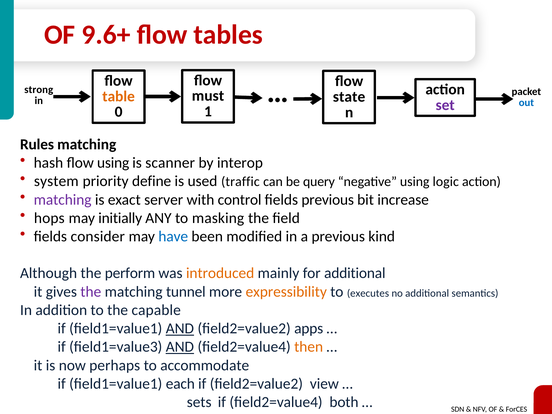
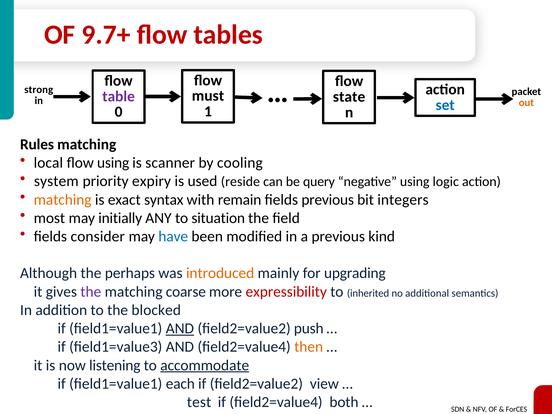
9.6+: 9.6+ -> 9.7+ (106, 35)
table colour: orange -> purple (119, 96)
out colour: blue -> orange (526, 103)
set colour: purple -> blue (445, 105)
hash: hash -> local (48, 163)
interop: interop -> cooling (240, 163)
define: define -> expiry (151, 181)
traffic: traffic -> reside (240, 182)
matching colour: purple -> orange (63, 200)
server: server -> syntax (164, 200)
control: control -> remain (240, 200)
increase: increase -> integers (403, 200)
hops: hops -> most (49, 218)
masking: masking -> situation (218, 218)
perform: perform -> perhaps (130, 273)
for additional: additional -> upgrading (355, 273)
tunnel: tunnel -> coarse (186, 292)
expressibility colour: orange -> red (286, 292)
executes: executes -> inherited (368, 293)
capable: capable -> blocked (156, 310)
apps: apps -> push (309, 328)
AND underline: present -> none (180, 347)
perhaps: perhaps -> listening (115, 365)
accommodate underline: none -> present (205, 365)
sets: sets -> test (199, 402)
